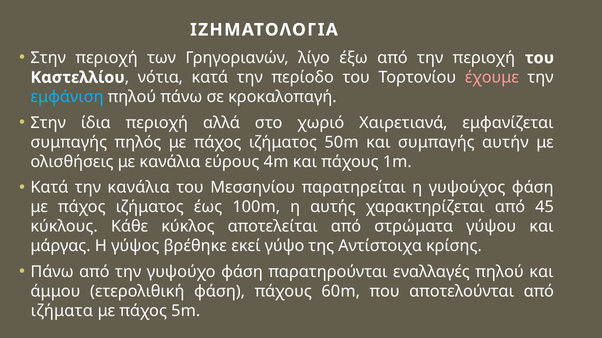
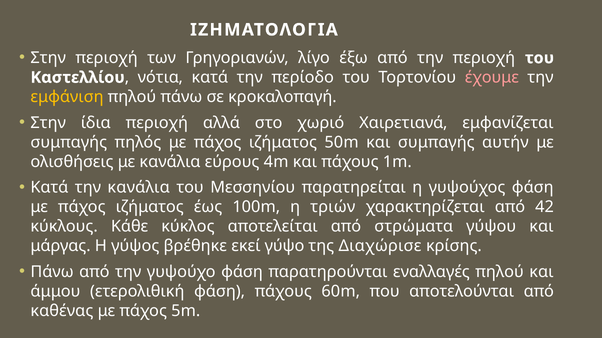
εμφάνιση colour: light blue -> yellow (67, 97)
αυτής: αυτής -> τριών (333, 207)
45: 45 -> 42 (545, 207)
Αντίστοιχα: Αντίστοιχα -> Διαχώρισε (380, 247)
ιζήματα: ιζήματα -> καθένας (62, 312)
